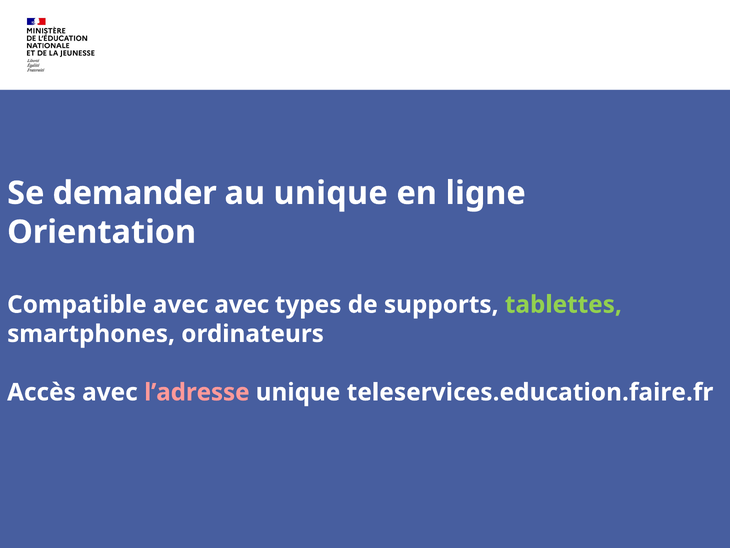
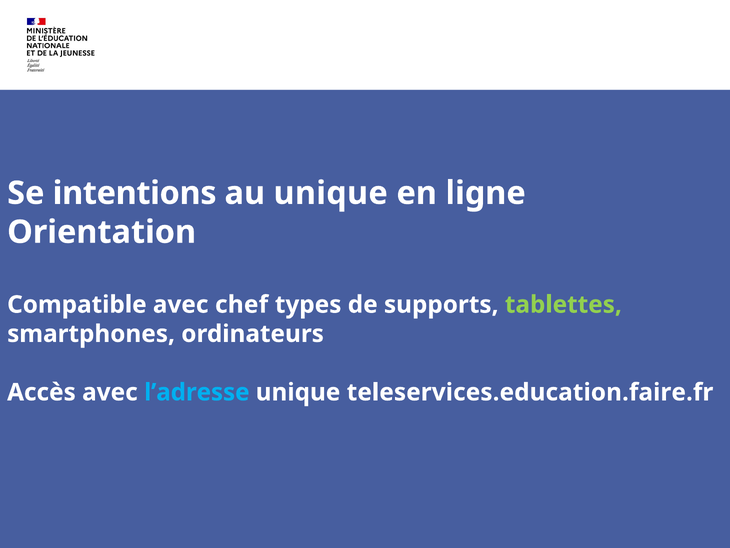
demander: demander -> intentions (135, 193)
avec avec: avec -> chef (242, 304)
l’adresse colour: pink -> light blue (197, 392)
